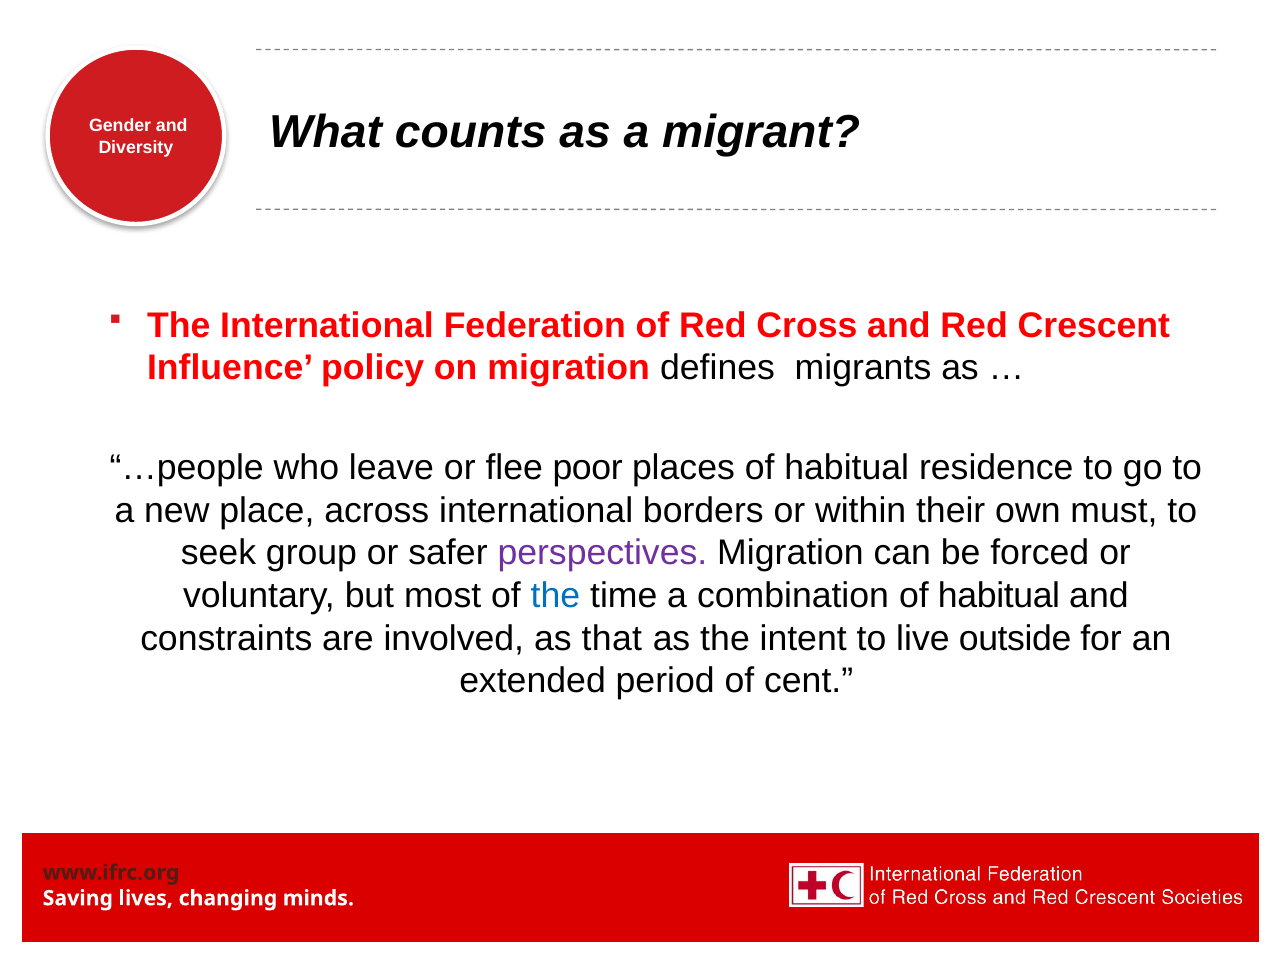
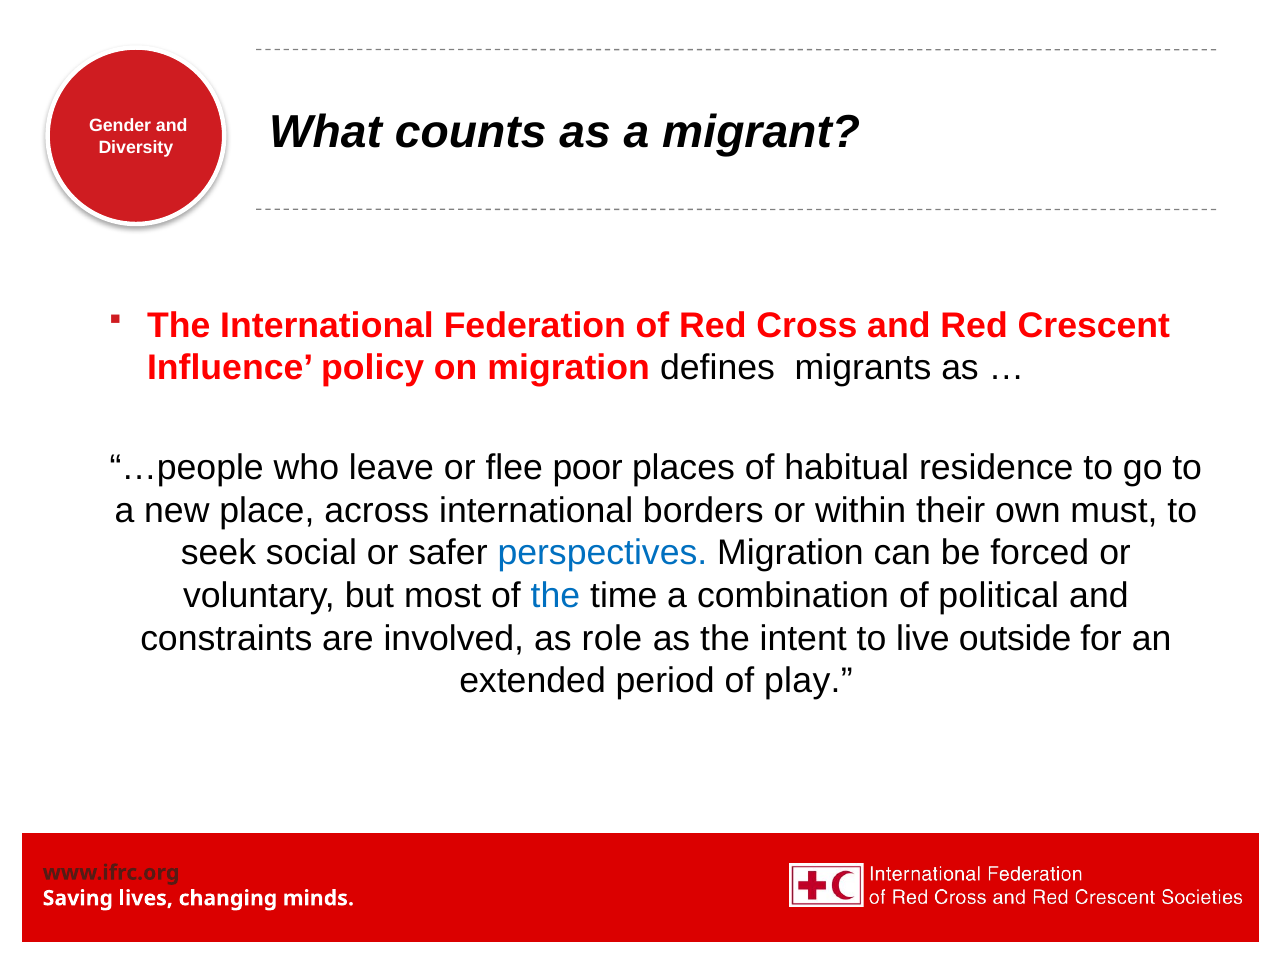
group: group -> social (311, 553)
perspectives colour: purple -> blue (602, 553)
combination of habitual: habitual -> political (999, 596)
that: that -> role (612, 639)
cent: cent -> play (808, 682)
